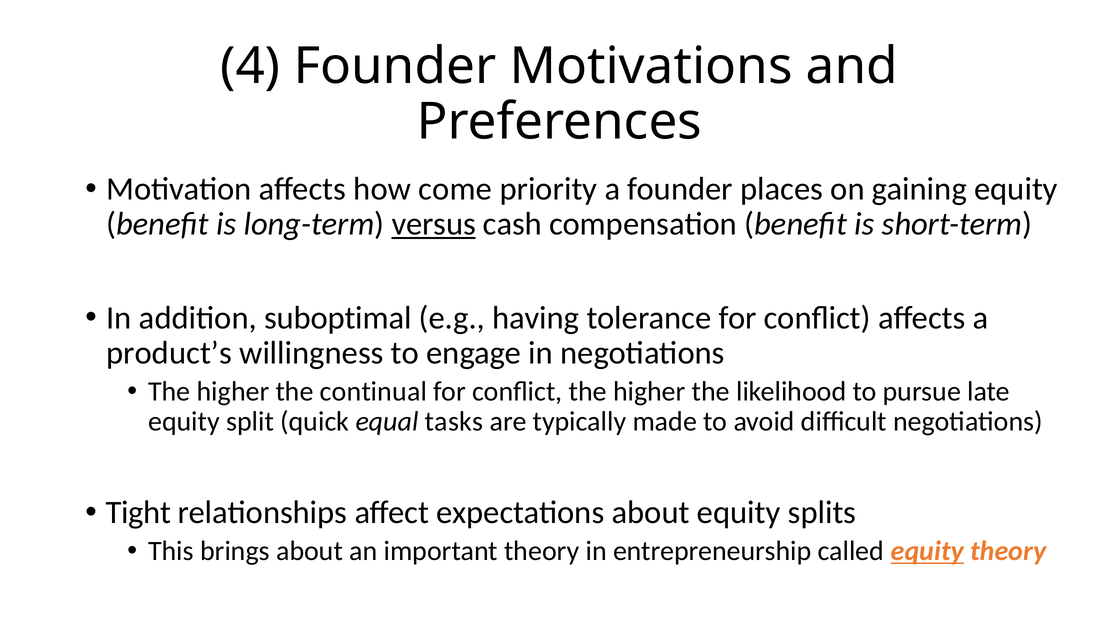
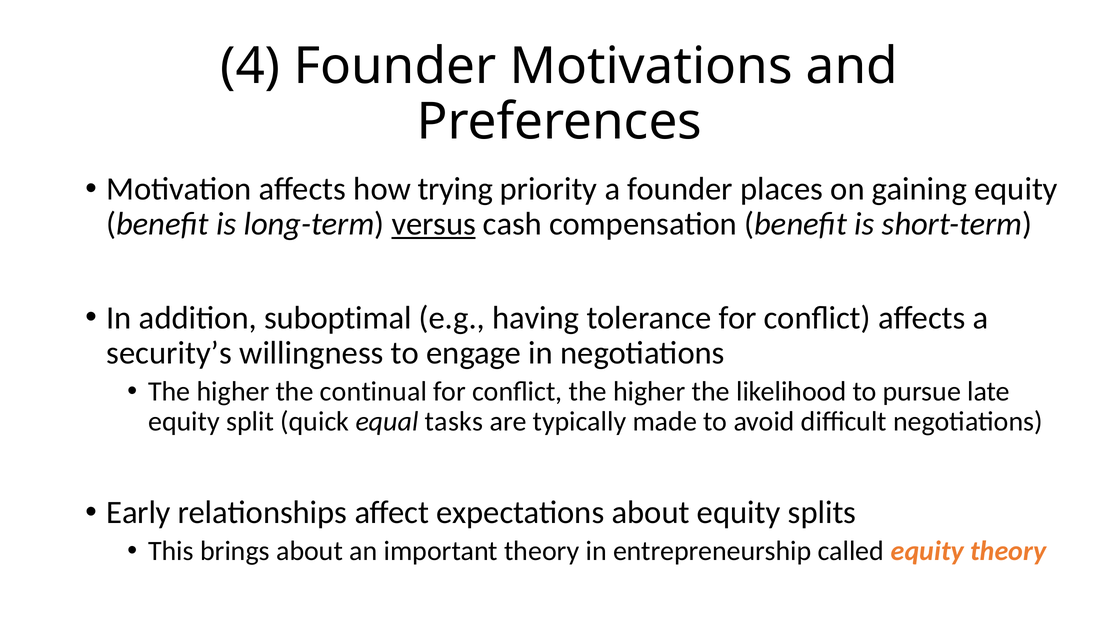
come: come -> trying (455, 189)
product’s: product’s -> security’s (169, 353)
Tight: Tight -> Early (138, 513)
equity underline: present -> none (927, 552)
